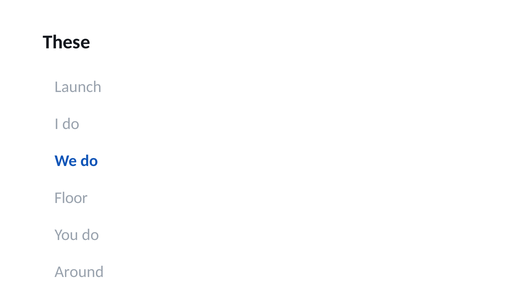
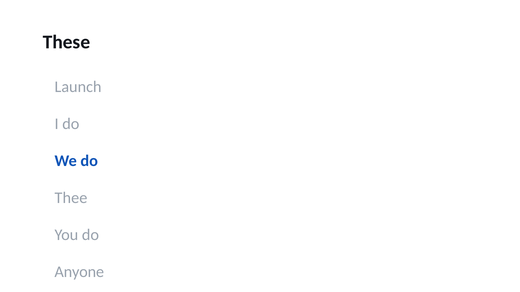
Floor: Floor -> Thee (71, 198)
Around: Around -> Anyone (79, 272)
